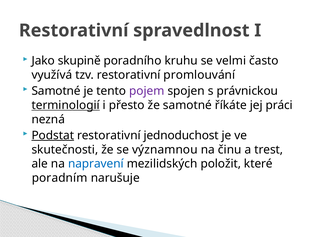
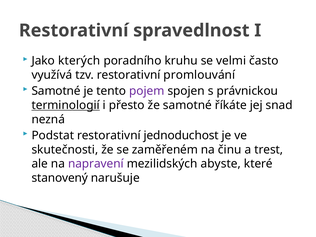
skupině: skupině -> kterých (79, 61)
práci: práci -> snad (279, 105)
Podstat underline: present -> none (53, 135)
významnou: významnou -> zaměřeném (165, 150)
napravení colour: blue -> purple (96, 164)
položit: položit -> abyste (221, 164)
poradním: poradním -> stanovený (60, 178)
